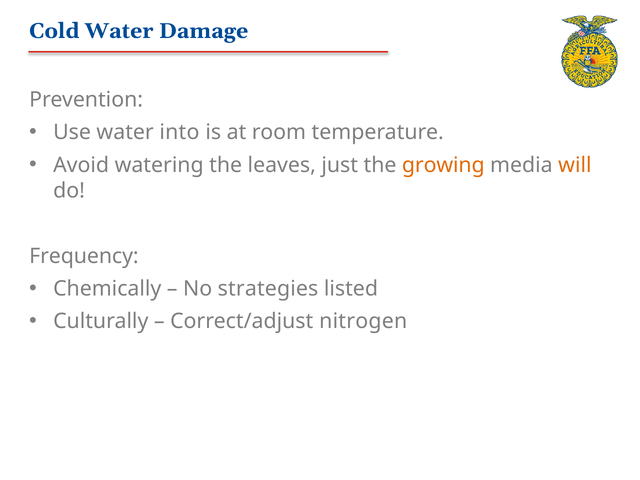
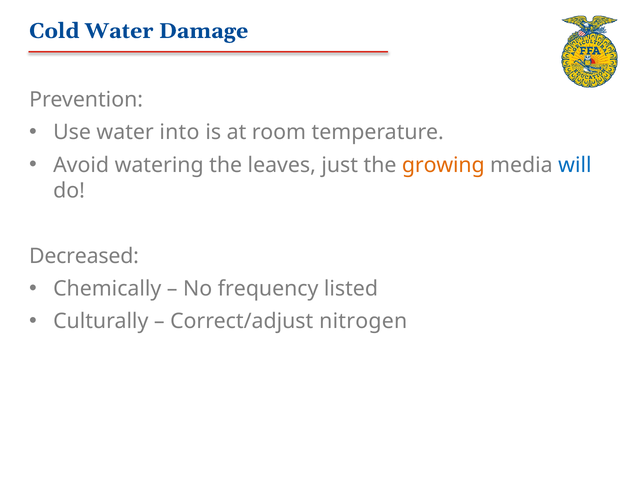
will colour: orange -> blue (575, 165)
Frequency: Frequency -> Decreased (84, 256)
strategies: strategies -> frequency (268, 289)
